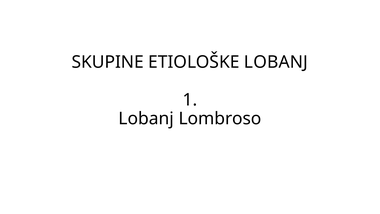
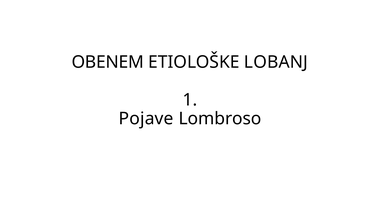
SKUPINE: SKUPINE -> OBENEM (108, 62)
Lobanj: Lobanj -> Pojave (146, 119)
